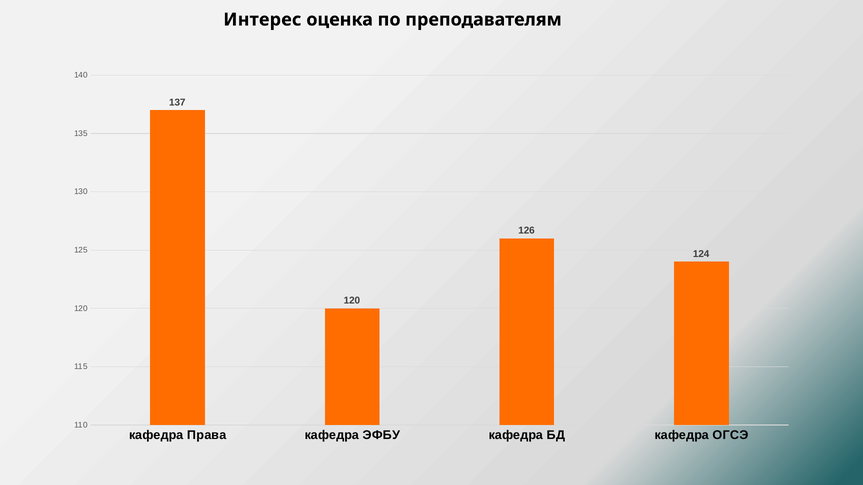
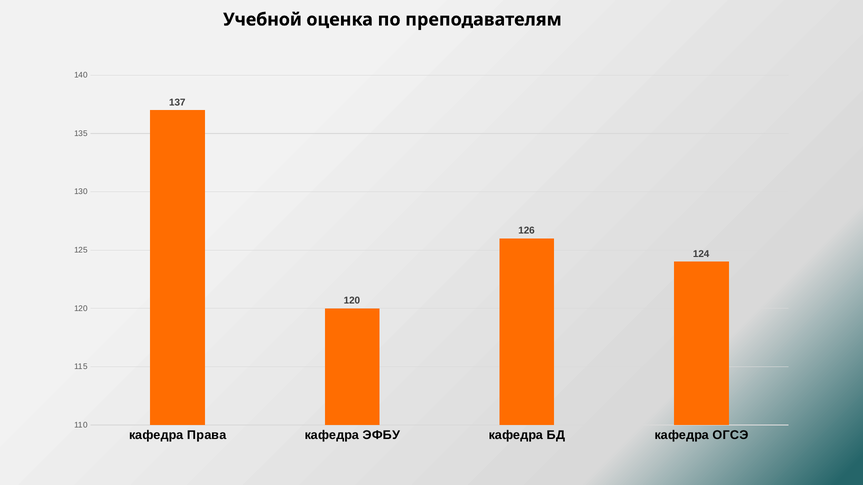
Интерес: Интерес -> Учебной (262, 20)
